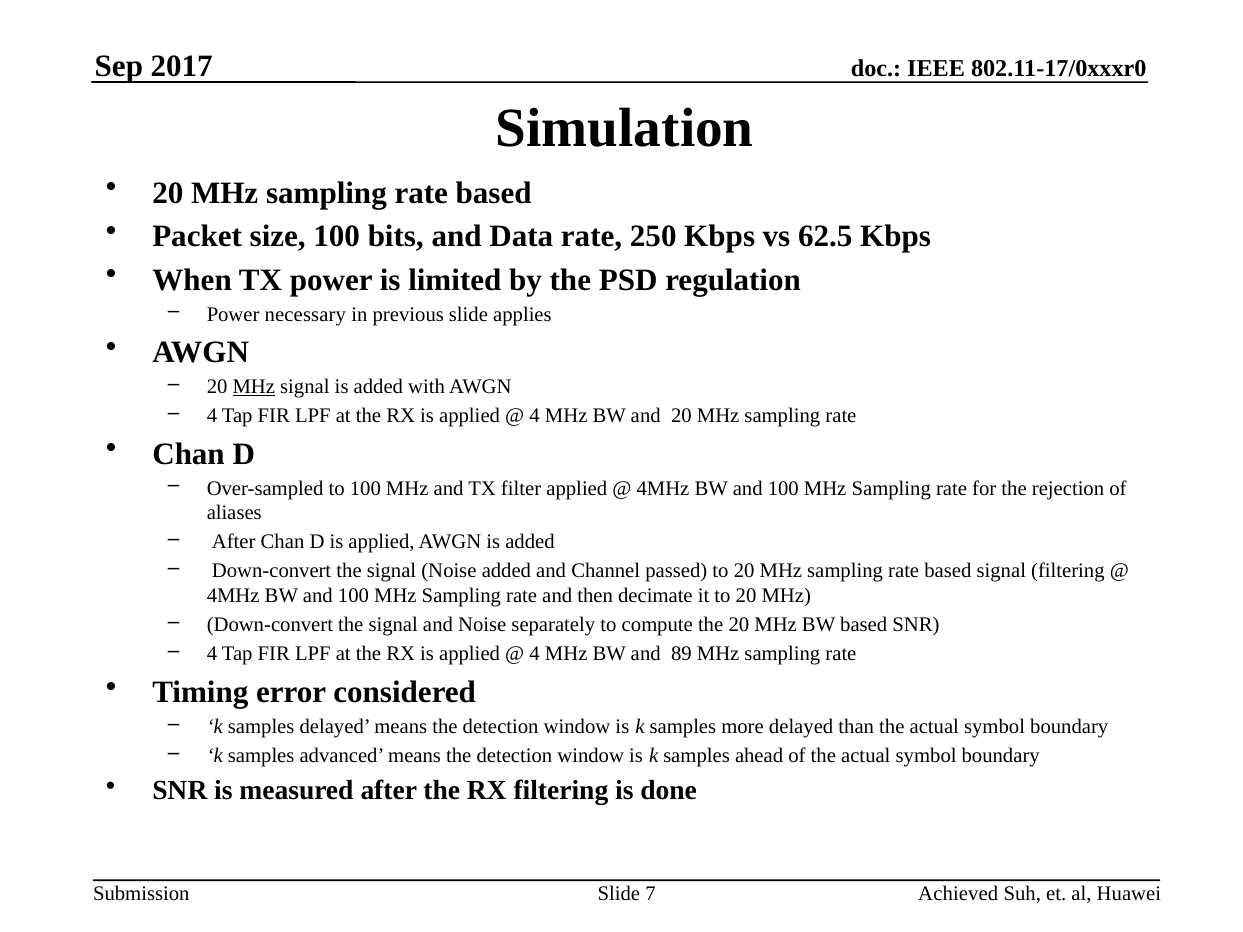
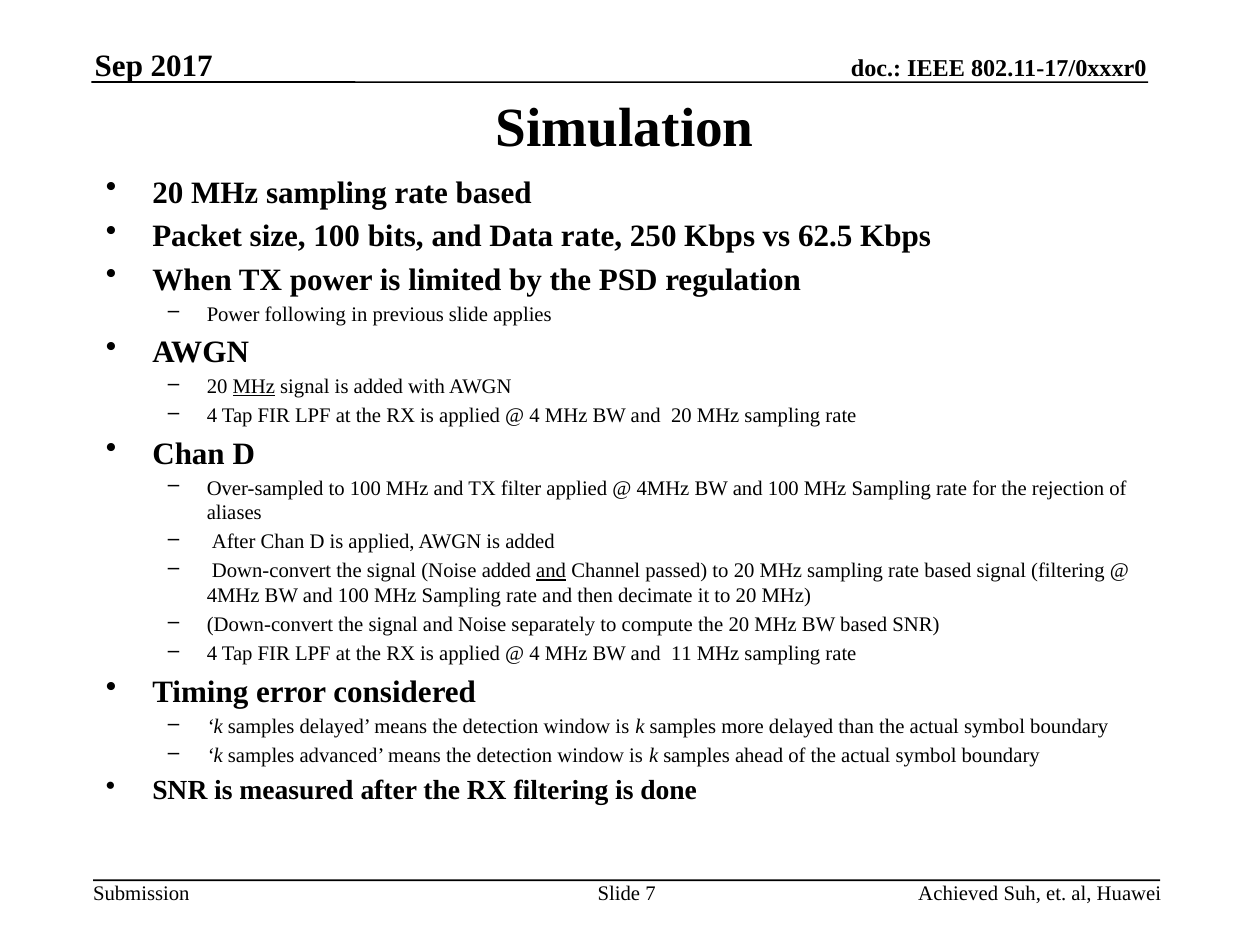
necessary: necessary -> following (305, 314)
and underline: none -> present (551, 571)
89: 89 -> 11 (681, 654)
